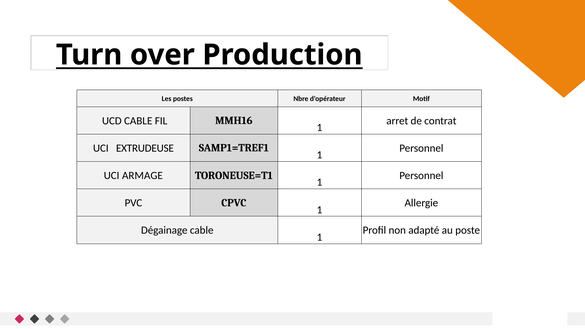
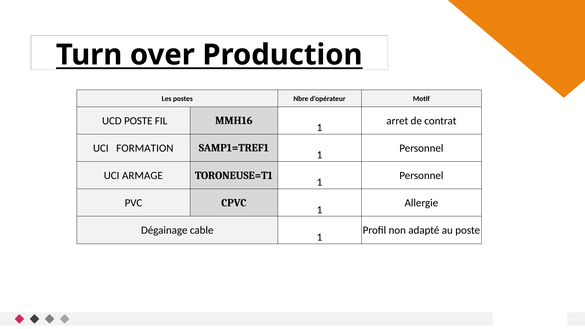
UCD CABLE: CABLE -> POSTE (138, 121)
EXTRUDEUSE: EXTRUDEUSE -> FORMATION (145, 148)
